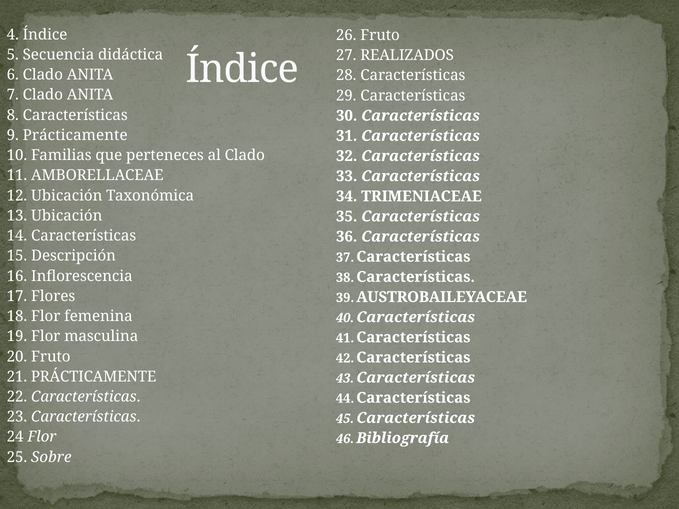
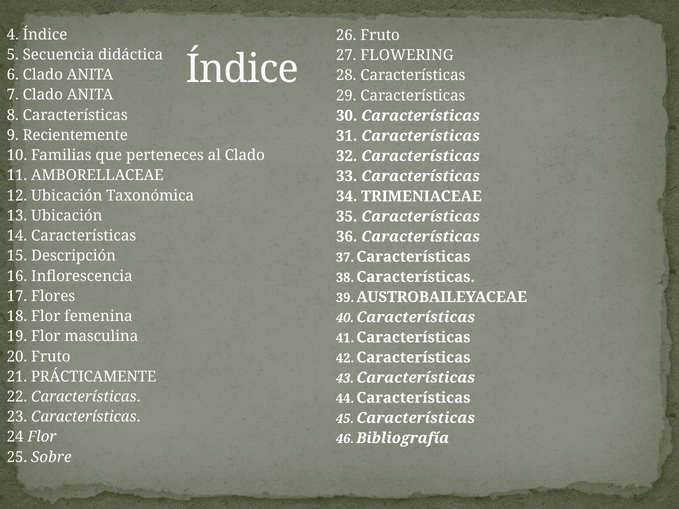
REALIZADOS: REALIZADOS -> FLOWERING (407, 55)
9 Prácticamente: Prácticamente -> Recientemente (75, 135)
